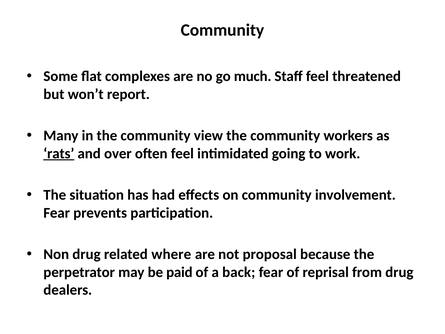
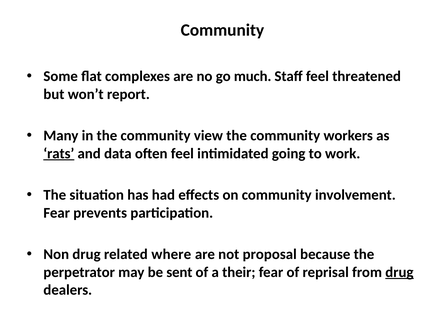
over: over -> data (118, 153)
paid: paid -> sent (179, 272)
back: back -> their (239, 272)
drug underline: none -> present (399, 272)
